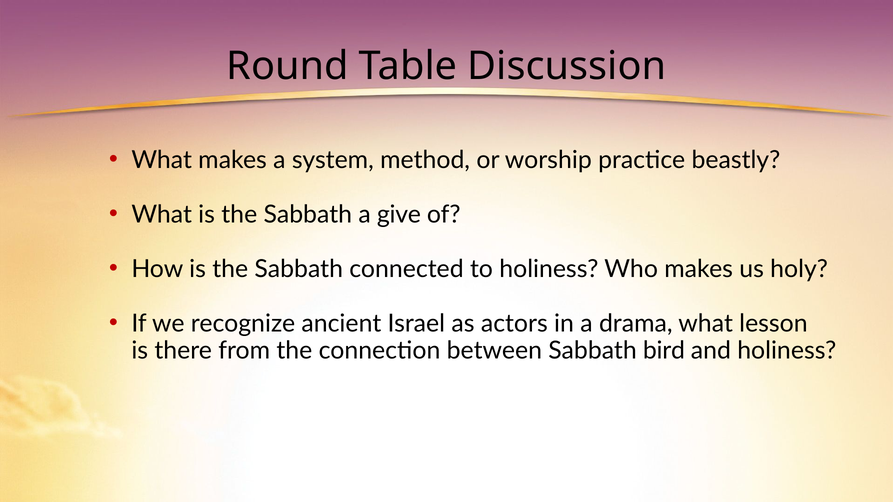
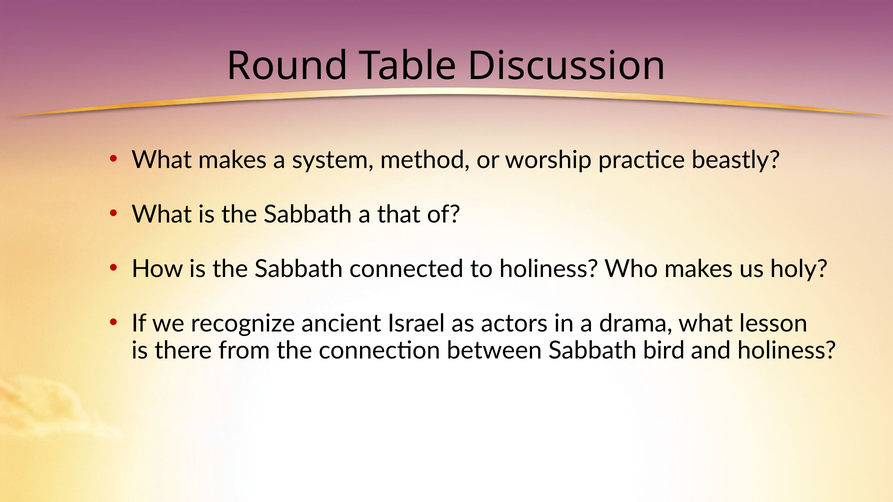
give: give -> that (399, 215)
